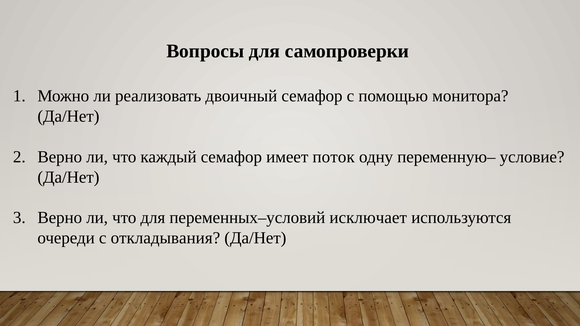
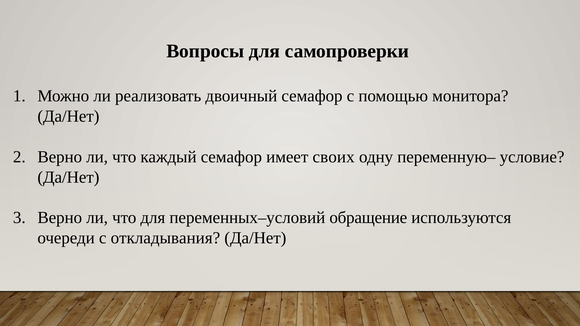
поток: поток -> своих (334, 157)
исключает: исключает -> обращение (368, 218)
